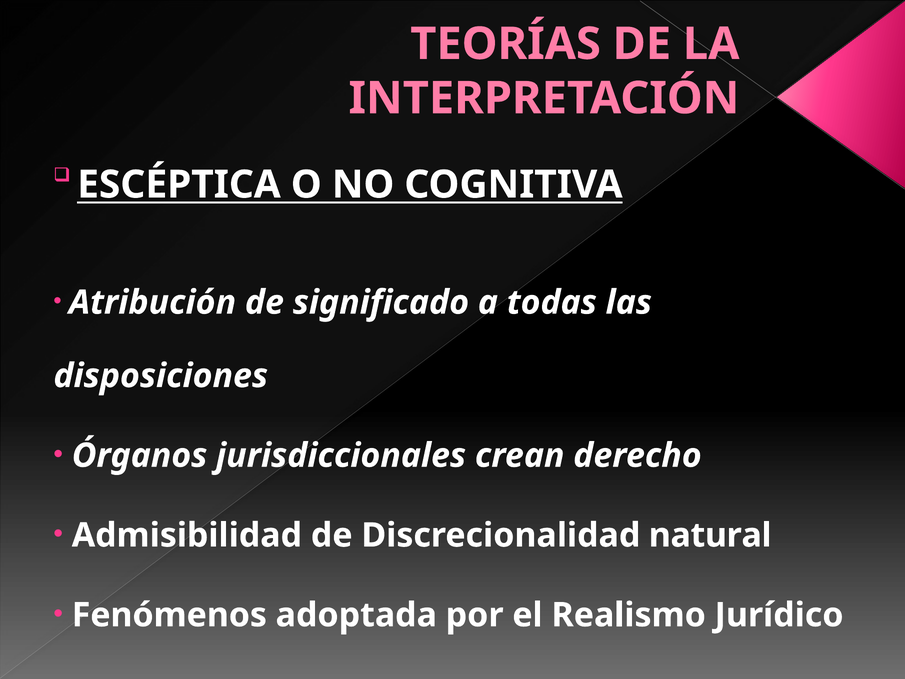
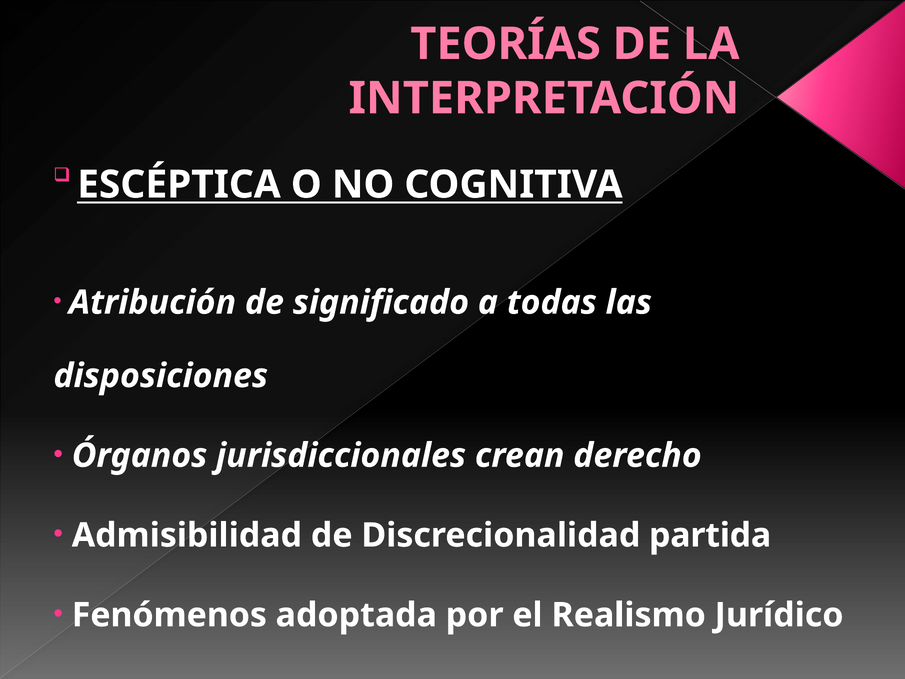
natural: natural -> partida (710, 535)
